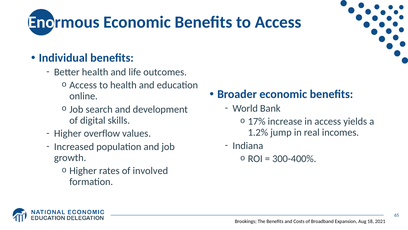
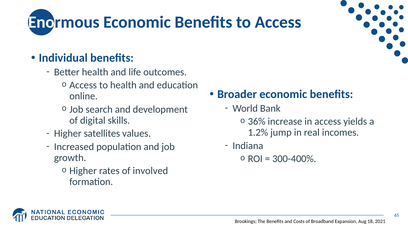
17%: 17% -> 36% (257, 121)
overflow: overflow -> satellites (102, 133)
